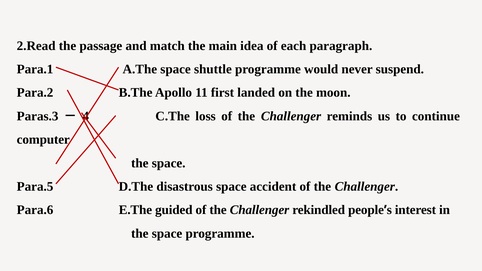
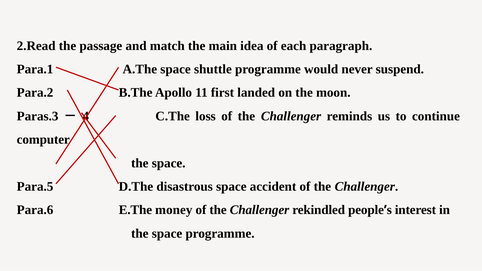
guided: guided -> money (174, 210)
